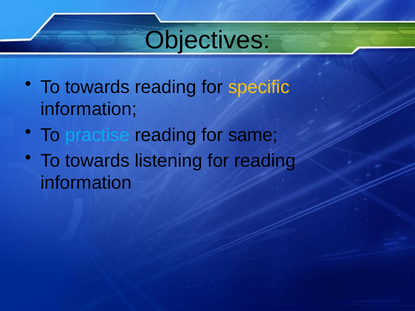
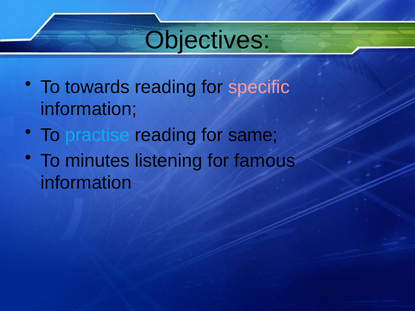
specific colour: yellow -> pink (259, 87)
towards: towards -> minutes (97, 161)
for reading: reading -> famous (265, 161)
